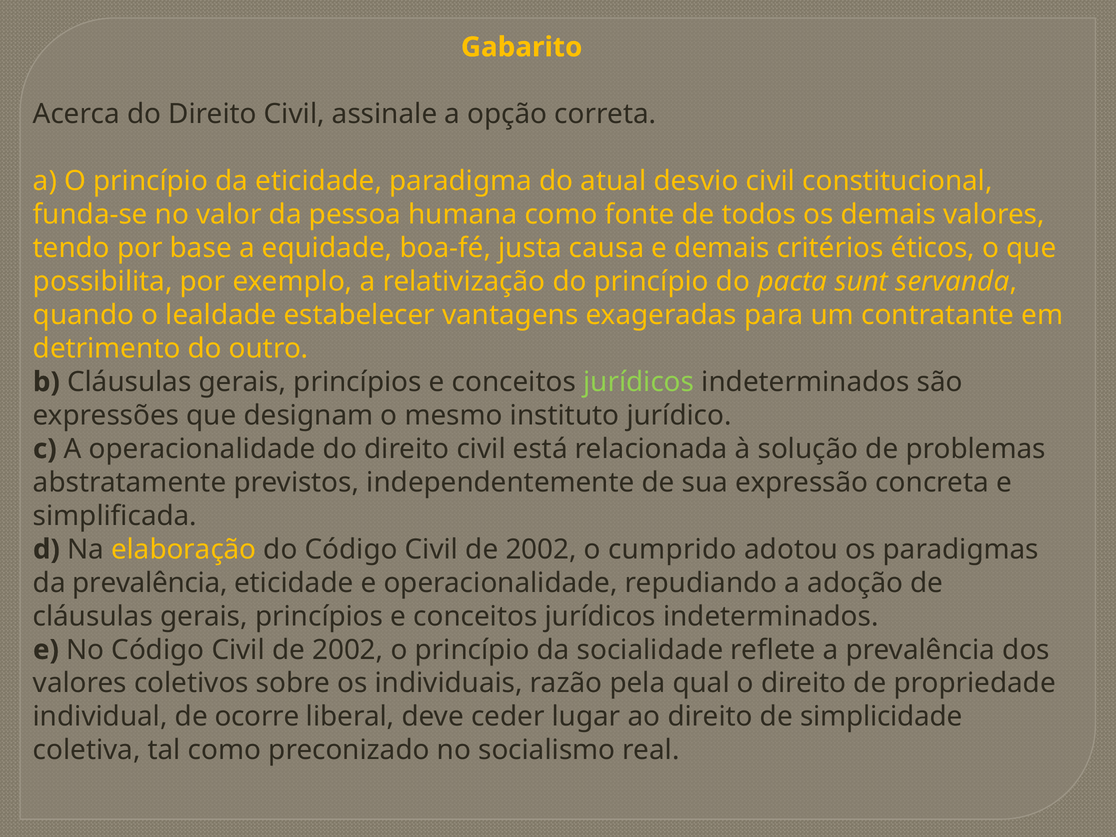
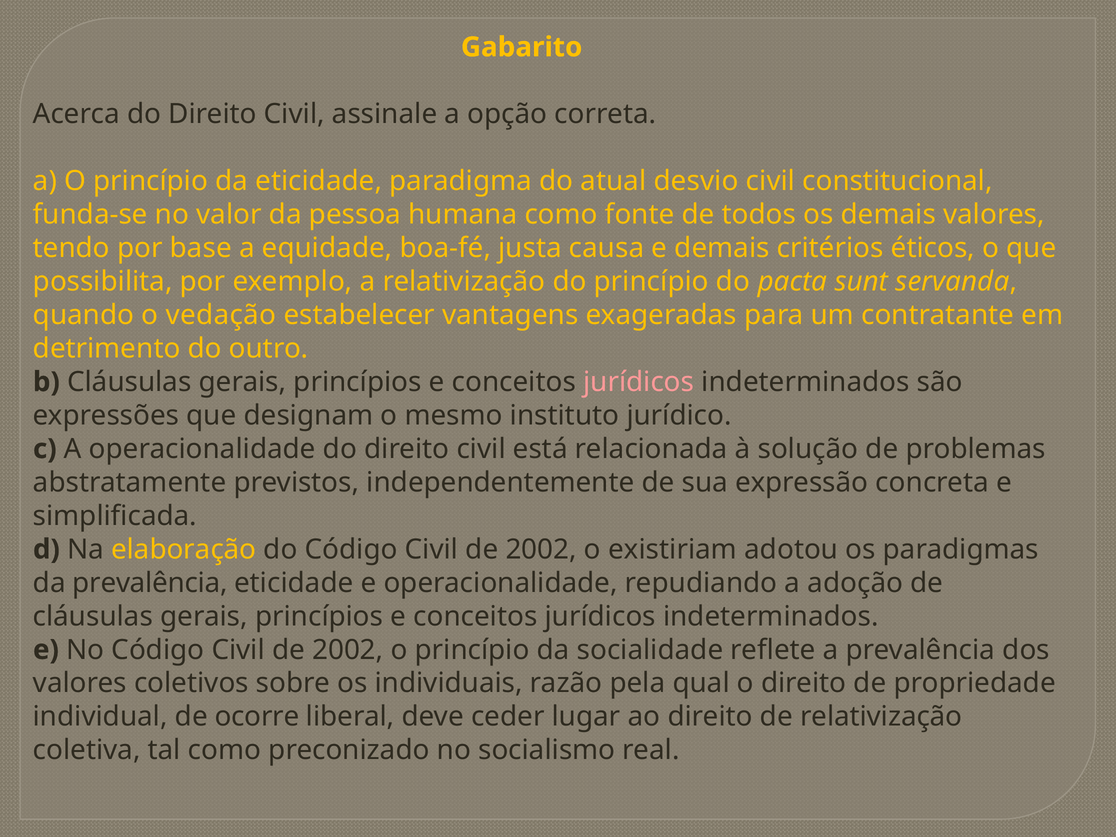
lealdade: lealdade -> vedação (221, 315)
jurídicos colour: light green -> pink (639, 382)
cumprido: cumprido -> existiriam (673, 549)
de simplicidade: simplicidade -> relativização (881, 717)
